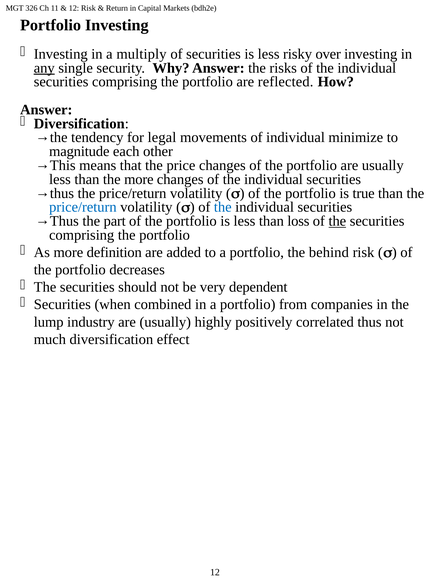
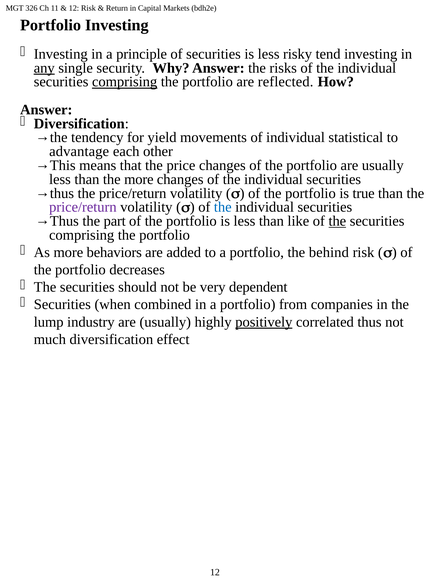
multiply: multiply -> principle (142, 54)
over: over -> tend (328, 54)
comprising underline: none -> present (125, 82)
legal: legal -> yield (162, 138)
minimize: minimize -> statistical (356, 138)
magnitude: magnitude -> advantage (79, 151)
price/return colour: blue -> purple (83, 207)
loss: loss -> like (298, 221)
definition: definition -> behaviors (114, 252)
positively underline: none -> present (264, 322)
